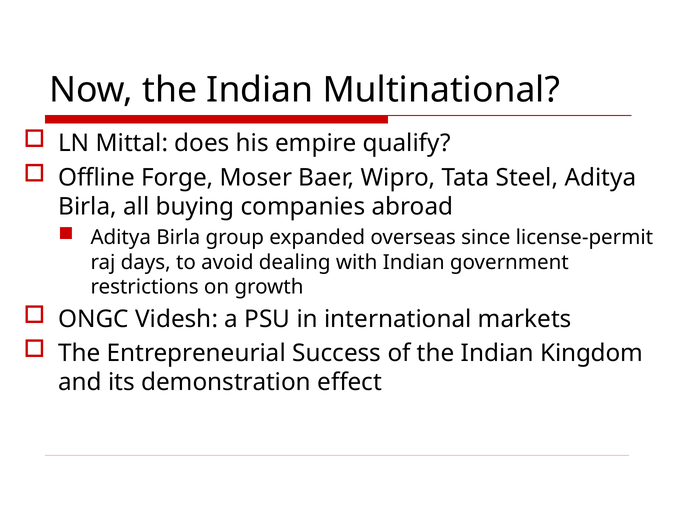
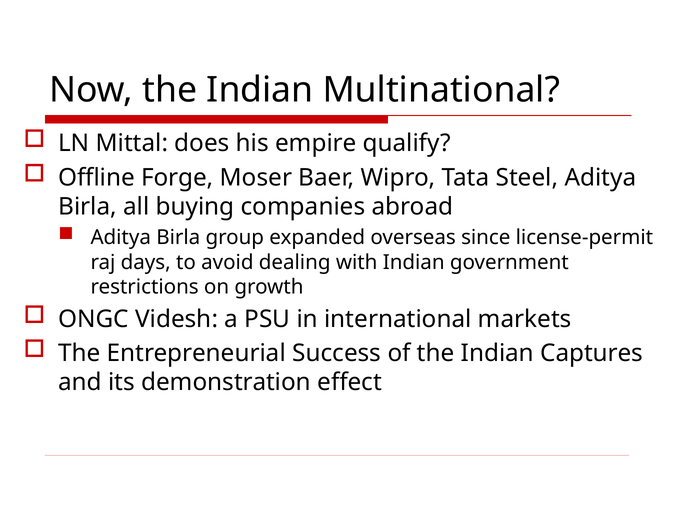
Kingdom: Kingdom -> Captures (592, 353)
